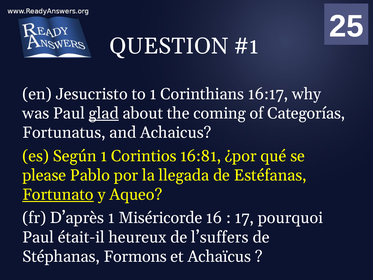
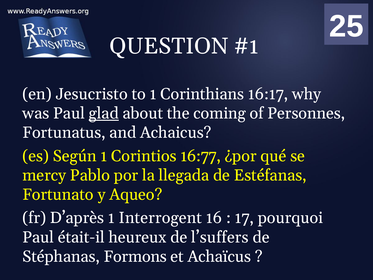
Categorías: Categorías -> Personnes (306, 113)
16:81: 16:81 -> 16:77 (201, 156)
please: please -> mercy (44, 175)
Fortunato underline: present -> none (58, 194)
Miséricorde: Miséricorde -> Interrogent (160, 218)
